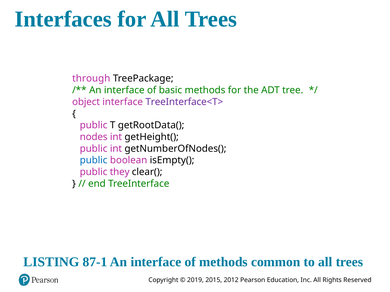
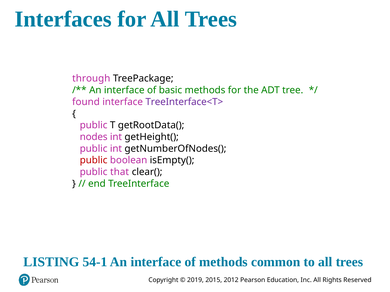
object: object -> found (86, 102)
public colour: blue -> red (94, 161)
they: they -> that (120, 172)
87-1: 87-1 -> 54-1 (95, 262)
